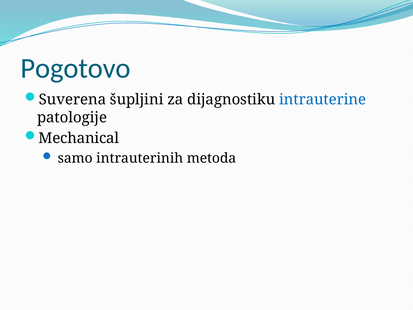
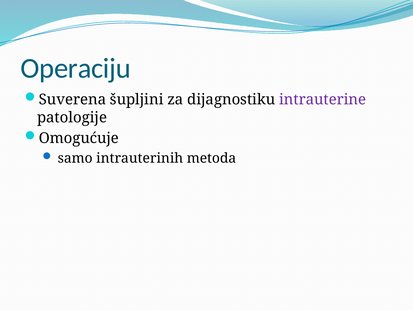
Pogotovo: Pogotovo -> Operaciju (76, 68)
intrauterine colour: blue -> purple (323, 99)
Mechanical: Mechanical -> Omogućuje (79, 138)
